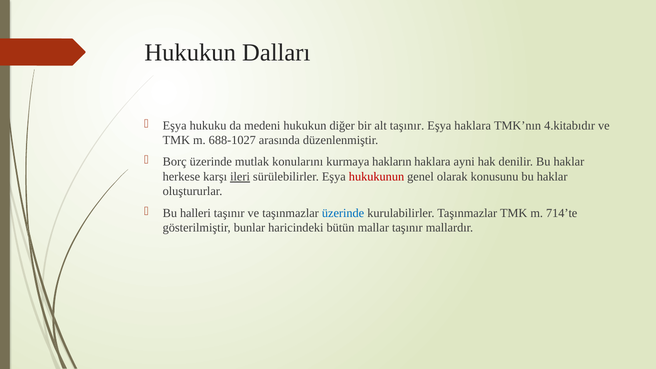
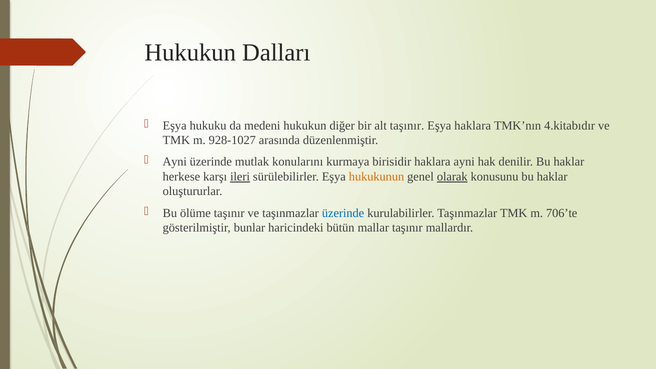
688-1027: 688-1027 -> 928-1027 (232, 140)
Borç: Borç -> Ayni (175, 162)
hakların: hakların -> birisidir (392, 162)
hukukunun colour: red -> orange (377, 177)
olarak underline: none -> present (452, 177)
halleri: halleri -> ölüme (195, 213)
714’te: 714’te -> 706’te (562, 213)
